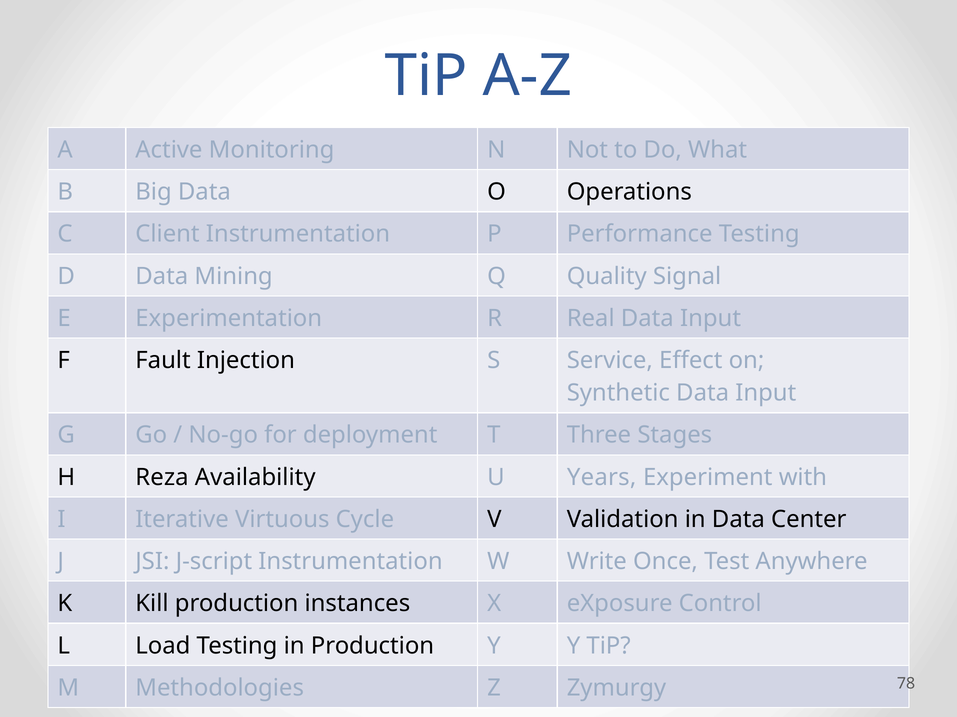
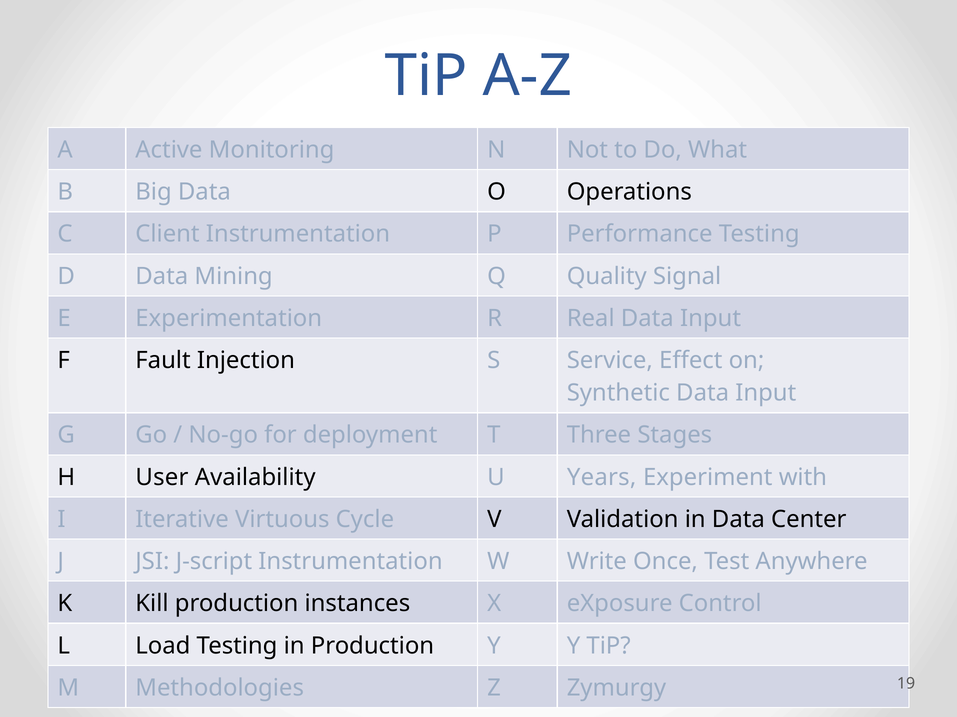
Reza: Reza -> User (162, 478)
78: 78 -> 19 (906, 684)
